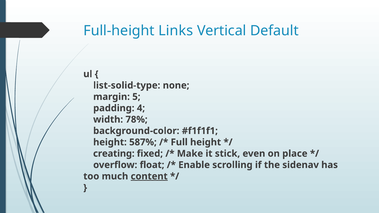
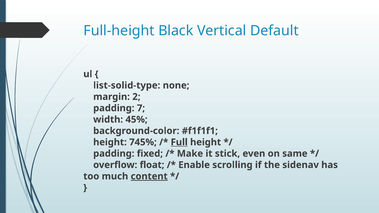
Links: Links -> Black (176, 31)
5: 5 -> 2 (136, 97)
4: 4 -> 7 (141, 108)
78%: 78% -> 45% (137, 120)
587%: 587% -> 745% (143, 142)
Full underline: none -> present (179, 142)
creating: creating -> padding (114, 154)
place: place -> same (295, 154)
